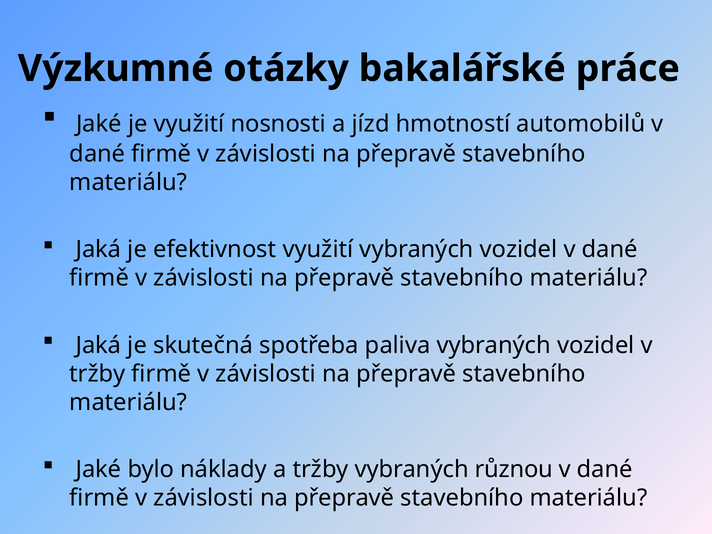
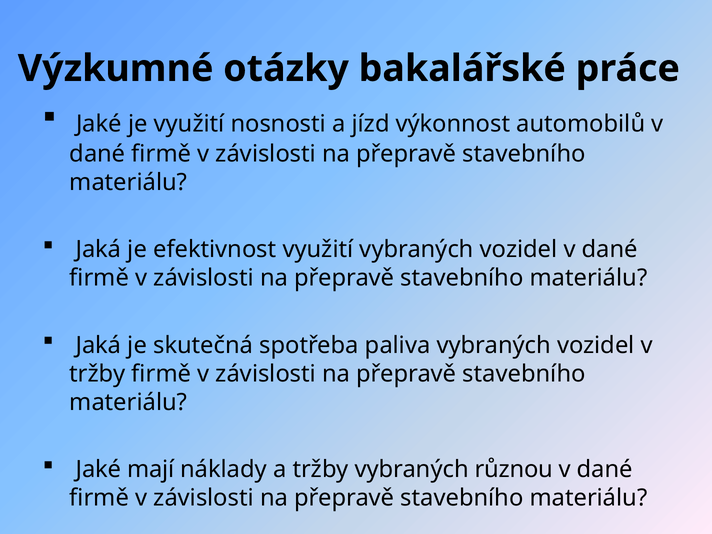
hmotností: hmotností -> výkonnost (453, 124)
bylo: bylo -> mají (151, 469)
